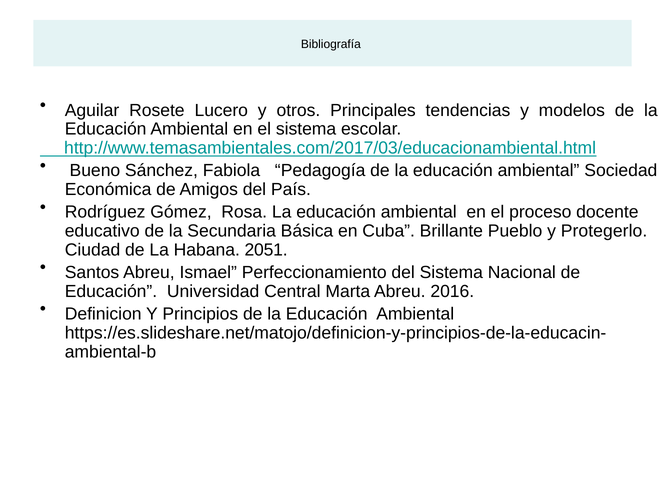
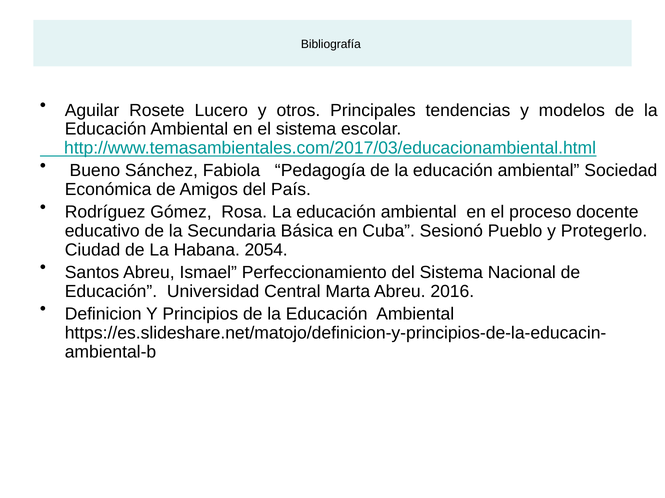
Brillante: Brillante -> Sesionó (451, 231)
2051: 2051 -> 2054 (266, 250)
